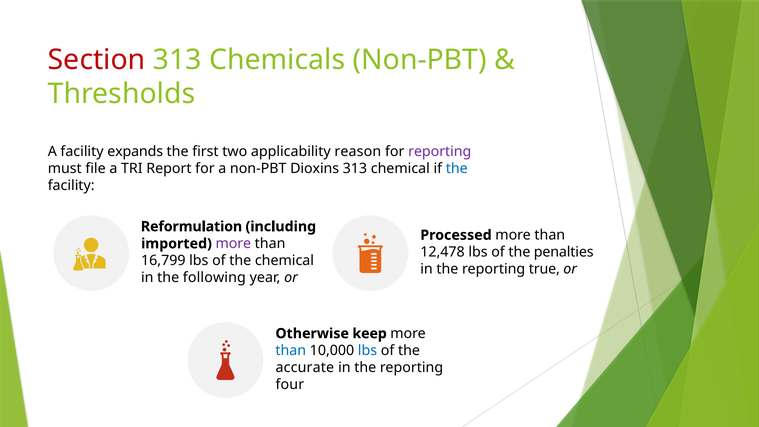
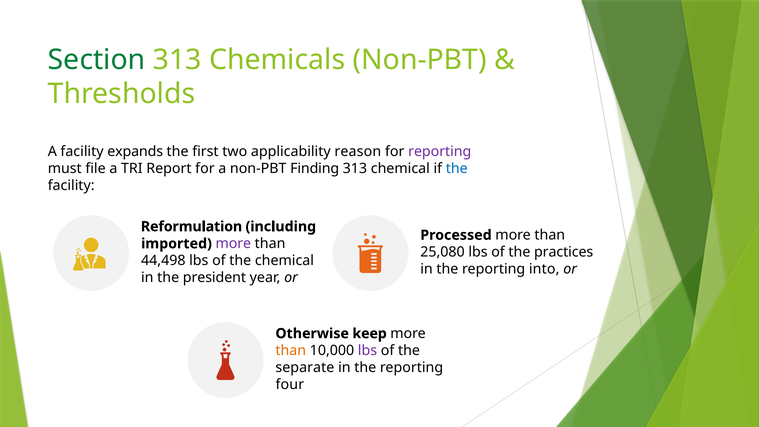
Section colour: red -> green (97, 60)
Dioxins: Dioxins -> Finding (315, 169)
12,478: 12,478 -> 25,080 (443, 252)
penalties: penalties -> practices (564, 252)
16,799: 16,799 -> 44,498 (163, 261)
true: true -> into (544, 269)
following: following -> president (214, 278)
than colour: blue -> orange (291, 351)
lbs colour: blue -> purple (367, 351)
accurate: accurate -> separate (305, 368)
